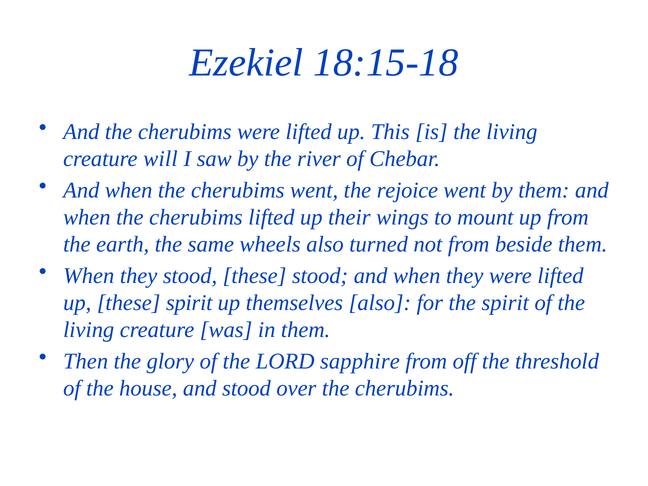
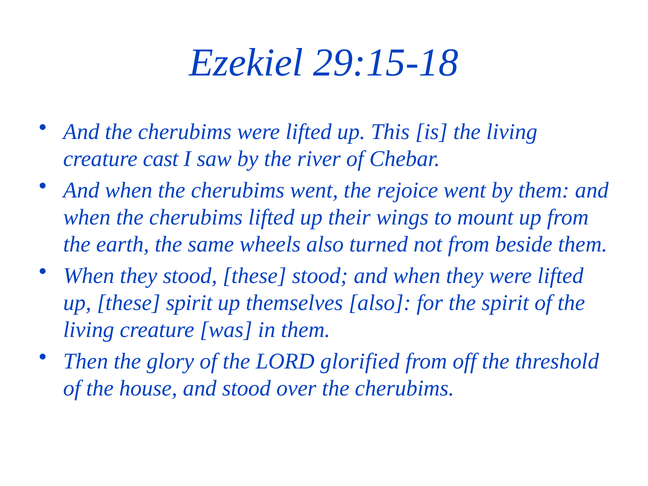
18:15-18: 18:15-18 -> 29:15-18 (386, 63)
will: will -> cast (161, 159)
sapphire: sapphire -> glorified (360, 361)
